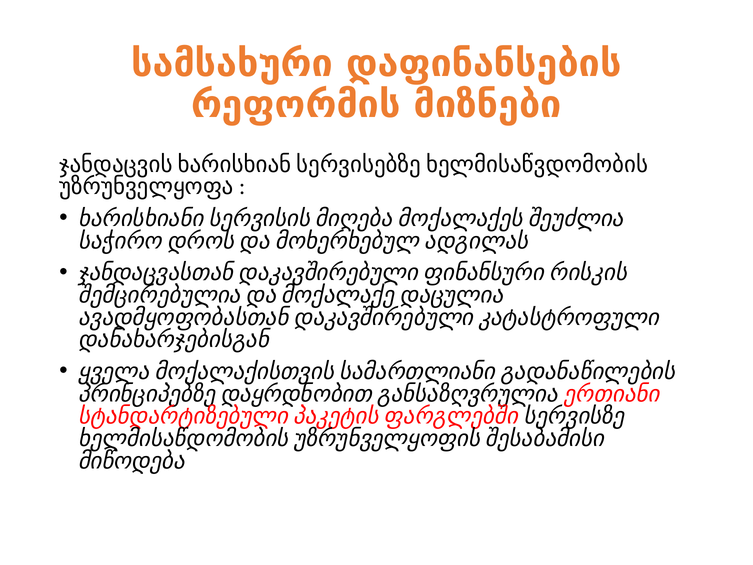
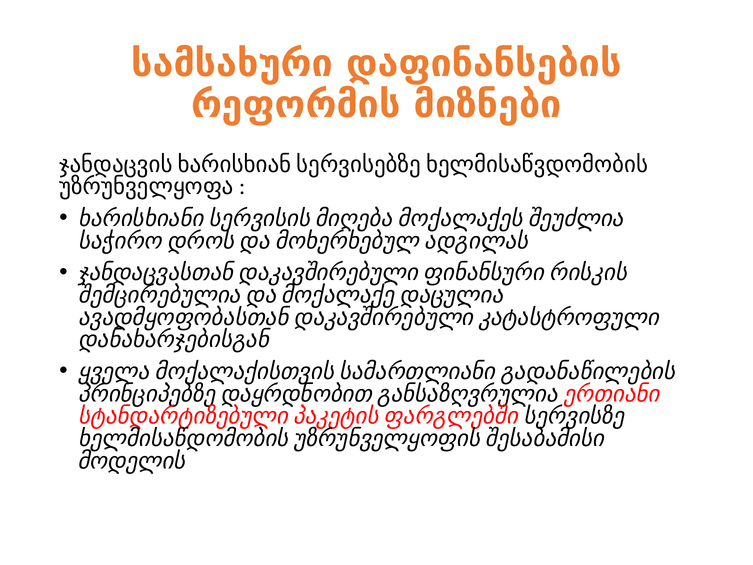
მიწოდება: მიწოდება -> მოდელის (131, 461)
